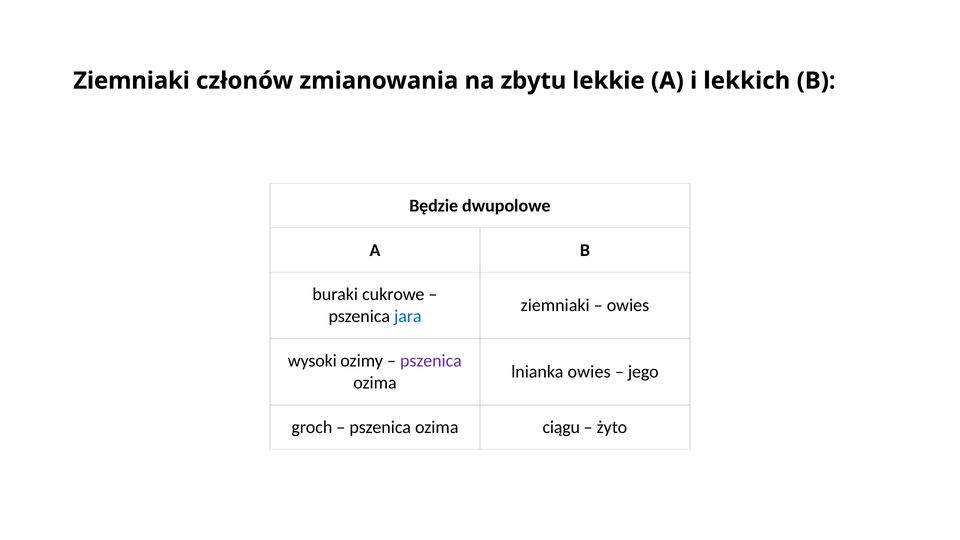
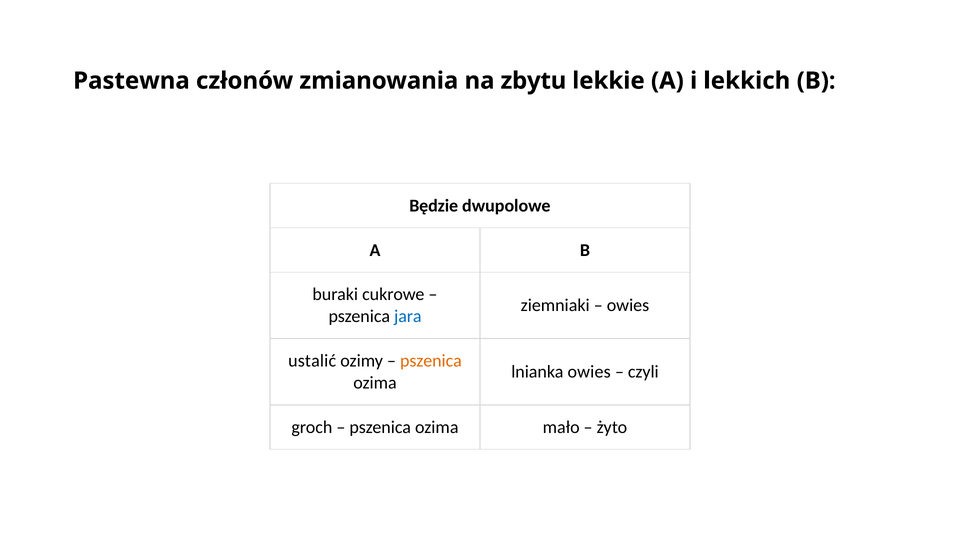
Ziemniaki: Ziemniaki -> Pastewna (131, 81)
wysoki: wysoki -> ustalić (312, 361)
pszenica colour: purple -> orange (431, 361)
jego: jego -> czyli (643, 372)
ciągu: ciągu -> mało (561, 427)
